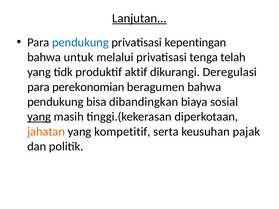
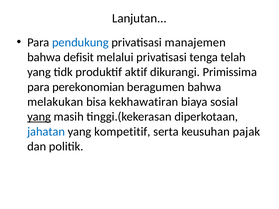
Lanjutan underline: present -> none (139, 18)
kepentingan: kepentingan -> manajemen (195, 42)
untuk: untuk -> defisit (79, 57)
Deregulasi: Deregulasi -> Primissima (230, 72)
pendukung: pendukung -> melakukan (55, 102)
dibandingkan: dibandingkan -> kekhawatiran (144, 102)
jahatan colour: orange -> blue (46, 132)
